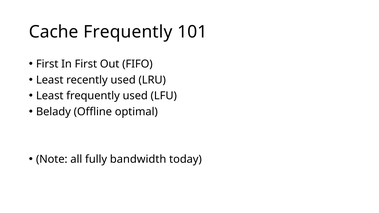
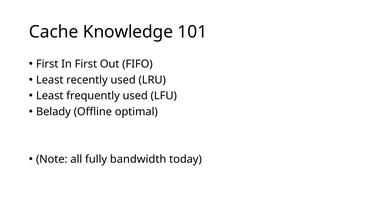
Cache Frequently: Frequently -> Knowledge (128, 32)
